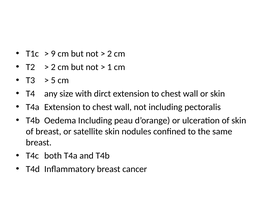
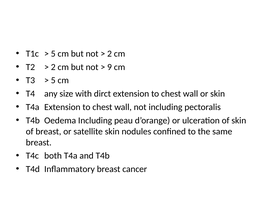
9: 9 -> 5 (53, 54)
1: 1 -> 9 (110, 67)
